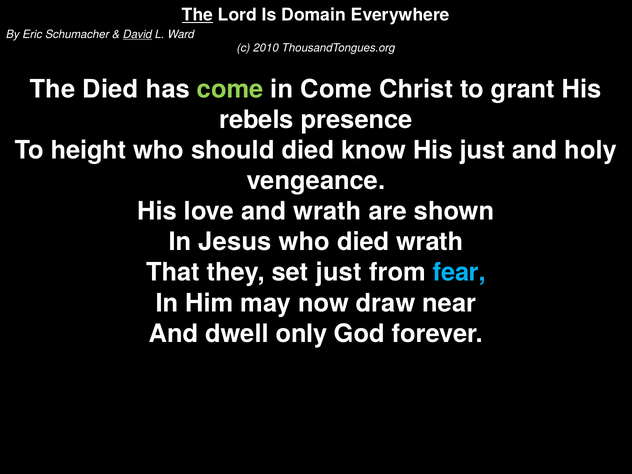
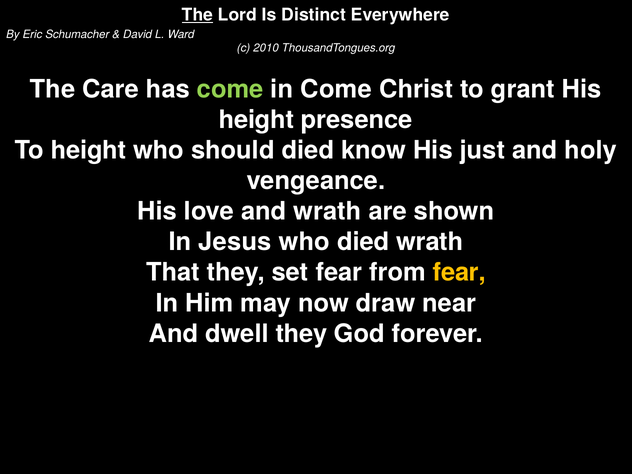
Domain: Domain -> Distinct (314, 15)
David underline: present -> none (138, 34)
The Died: Died -> Care (111, 89)
rebels: rebels -> height (257, 120)
set just: just -> fear (339, 273)
fear colour: light blue -> yellow (459, 273)
dwell only: only -> they (302, 334)
